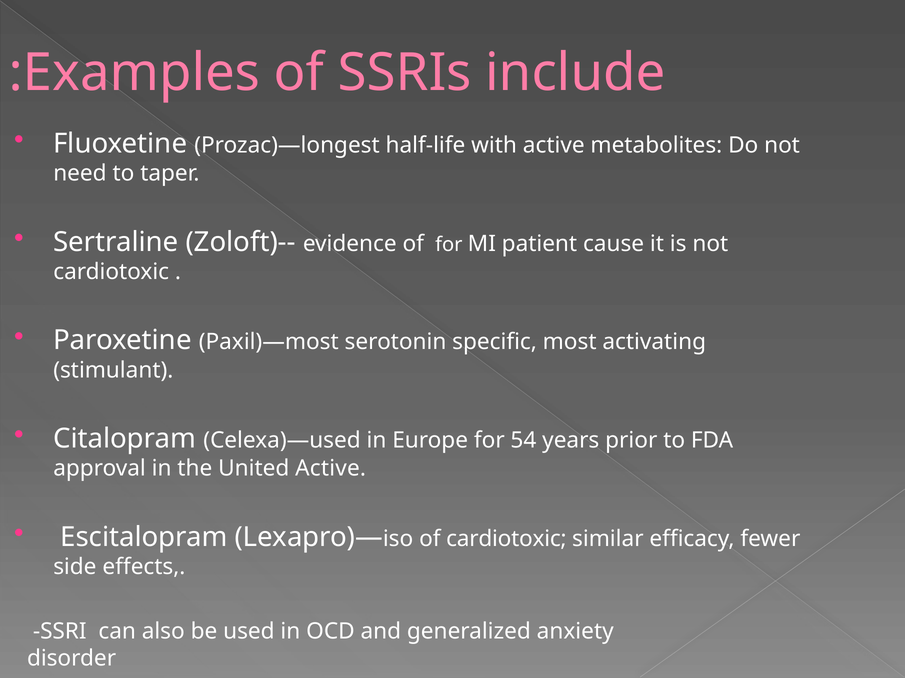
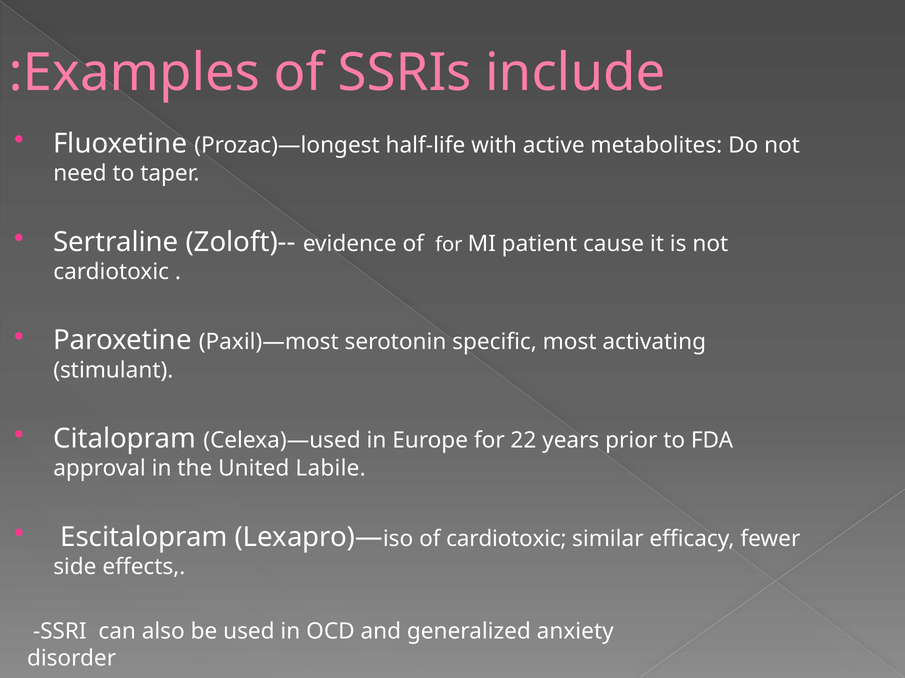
54: 54 -> 22 (523, 441)
United Active: Active -> Labile (331, 469)
